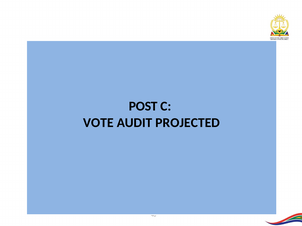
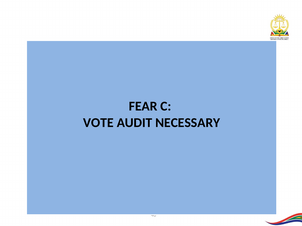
POST: POST -> FEAR (143, 107)
PROJECTED: PROJECTED -> NECESSARY (188, 123)
